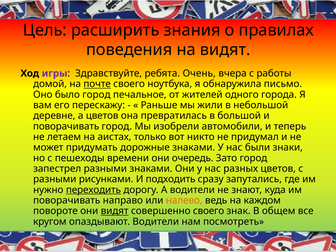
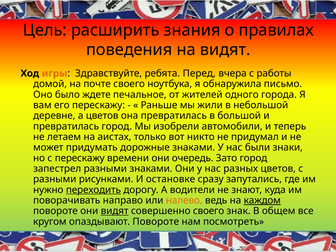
игры colour: purple -> orange (55, 73)
Очень: Очень -> Перед (199, 73)
почте underline: present -> none (97, 84)
было город: город -> ждете (97, 95)
поворачивать: поворачивать -> превратилась (66, 126)
с пешеходы: пешеходы -> перескажу (80, 158)
подходить: подходить -> остановке (171, 179)
каждом underline: none -> present (262, 200)
опаздывают Водители: Водители -> Повороте (156, 222)
